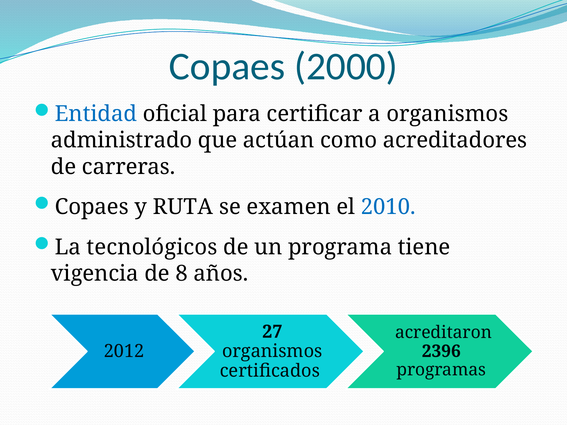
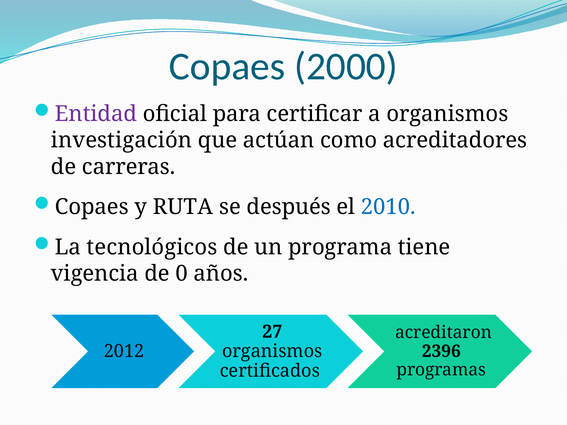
Entidad colour: blue -> purple (96, 114)
administrado: administrado -> investigación (122, 140)
examen: examen -> después (289, 207)
8: 8 -> 0 (182, 274)
